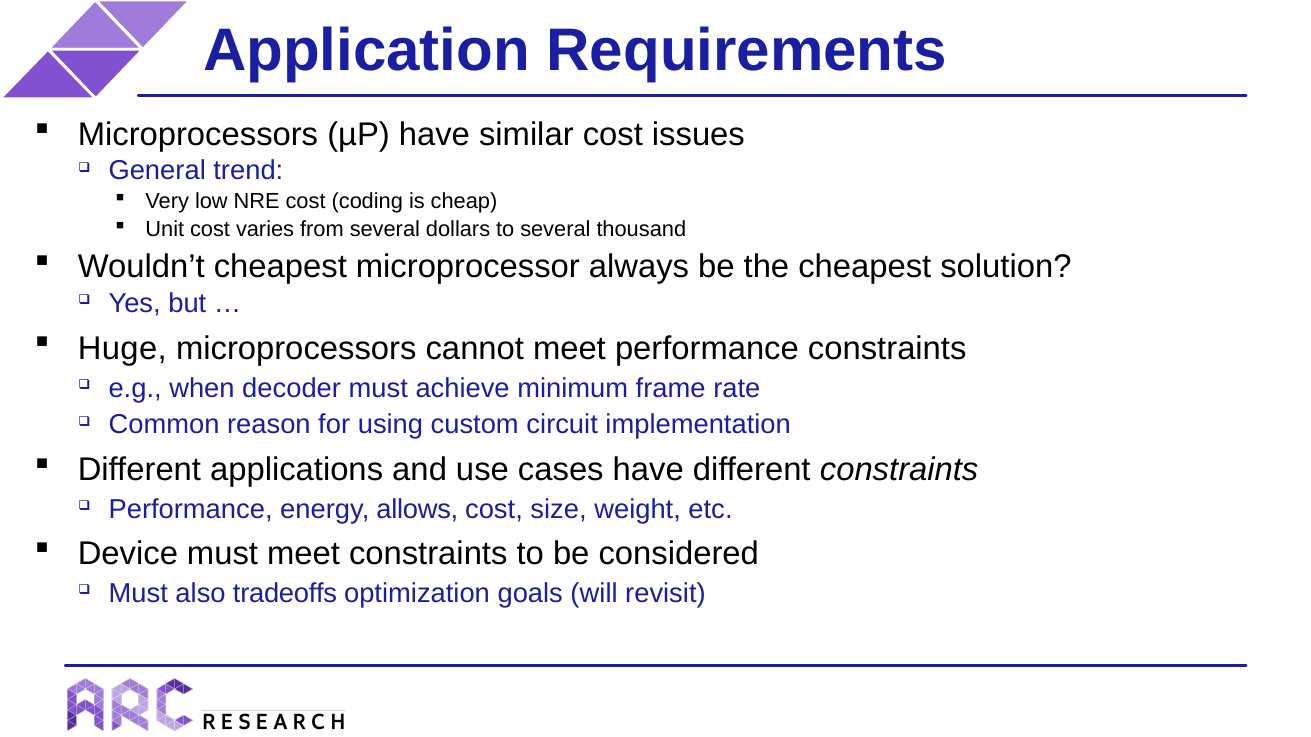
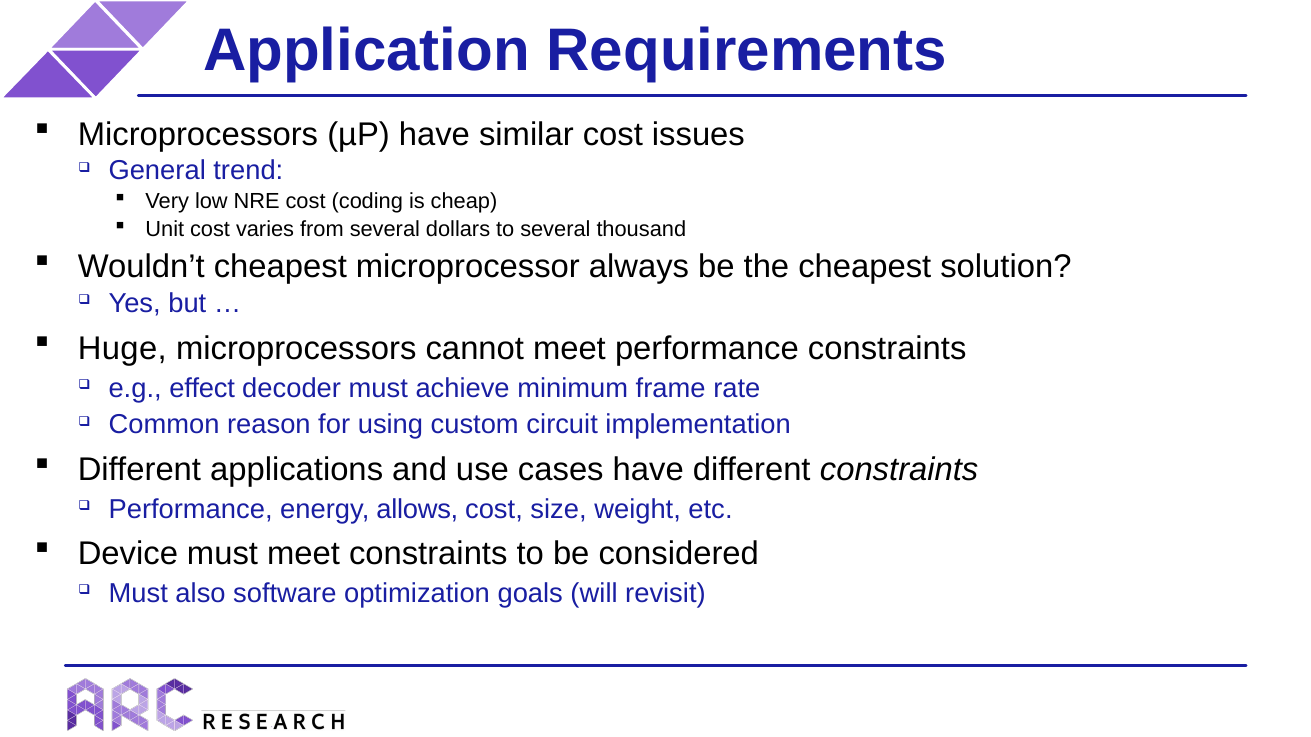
when: when -> effect (202, 388)
tradeoffs: tradeoffs -> software (285, 594)
